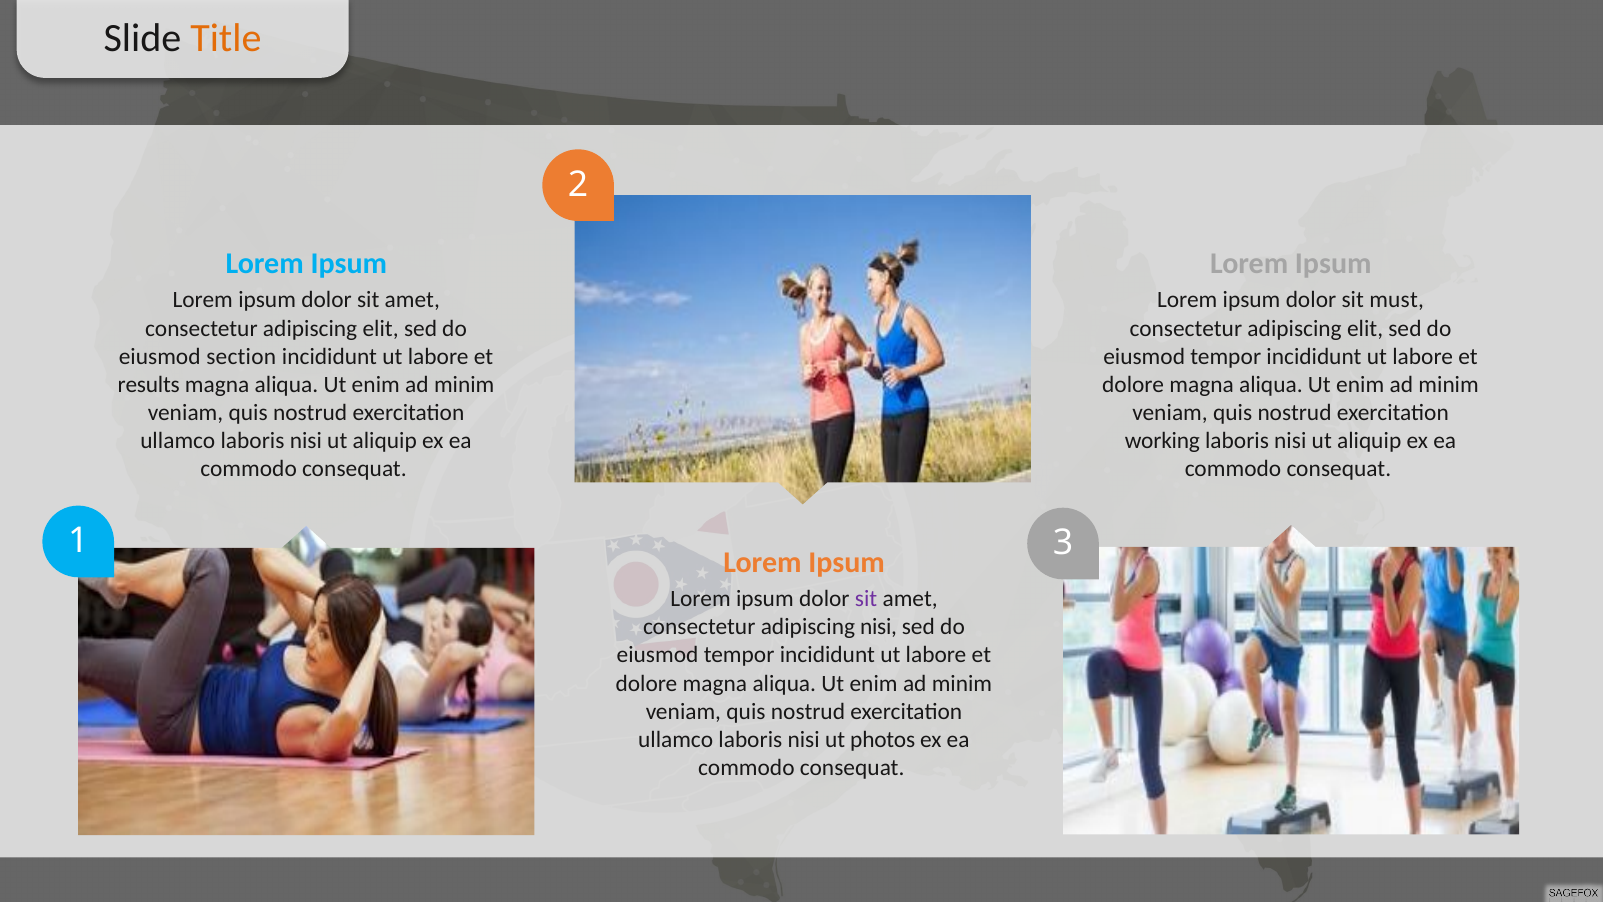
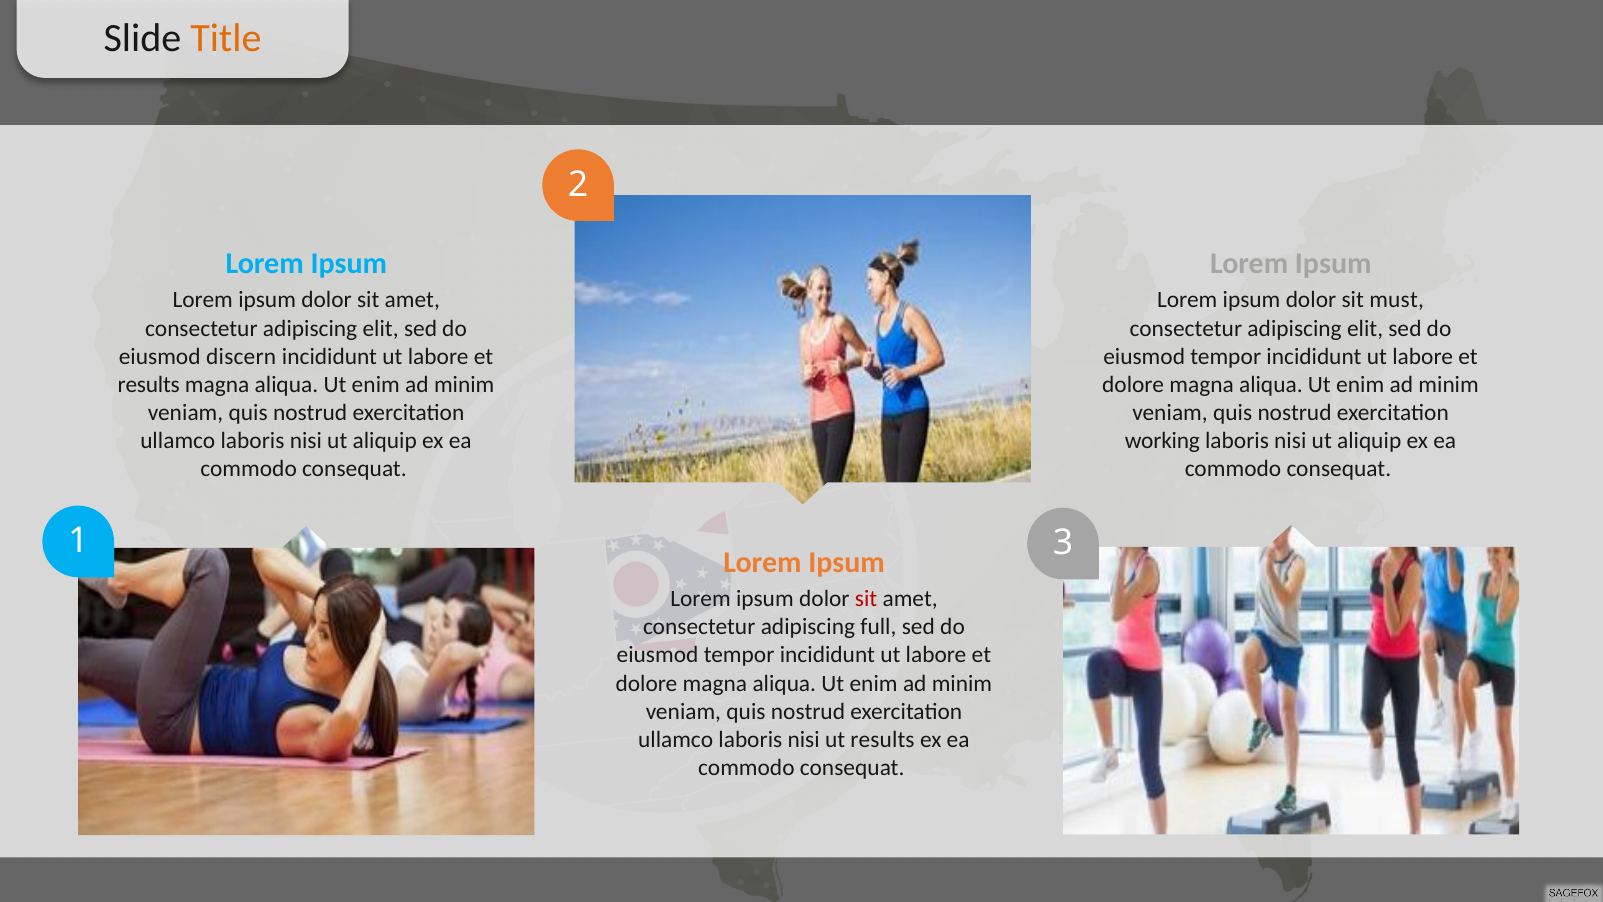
section: section -> discern (241, 356)
sit colour: purple -> red (866, 599)
adipiscing nisi: nisi -> full (878, 627)
ut photos: photos -> results (883, 739)
